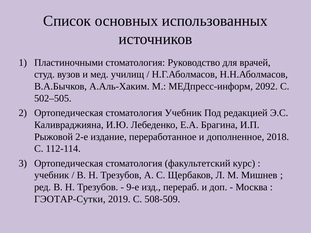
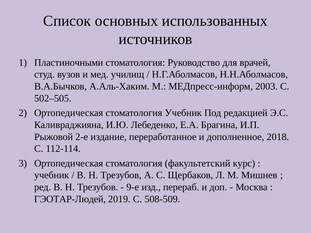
2092: 2092 -> 2003 (267, 86)
ГЭОТАР-Сутки: ГЭОТАР-Сутки -> ГЭОТАР-Людей (70, 199)
